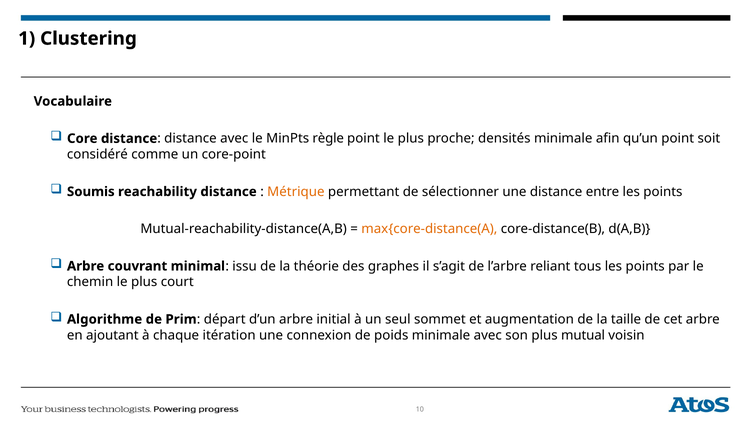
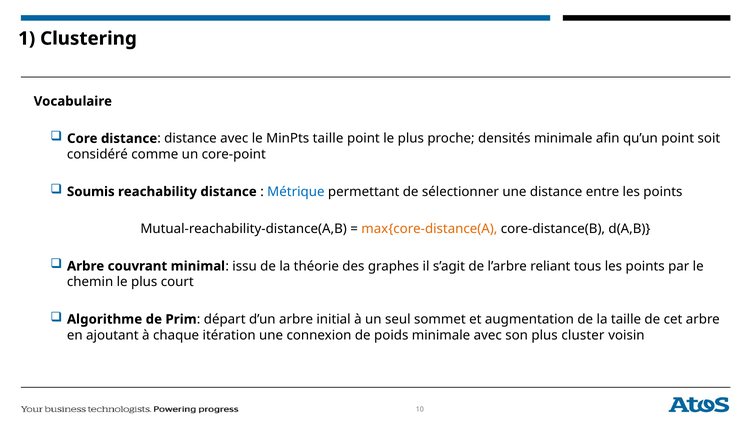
MinPts règle: règle -> taille (328, 139)
Métrique colour: orange -> blue (296, 192)
mutual: mutual -> cluster (583, 336)
